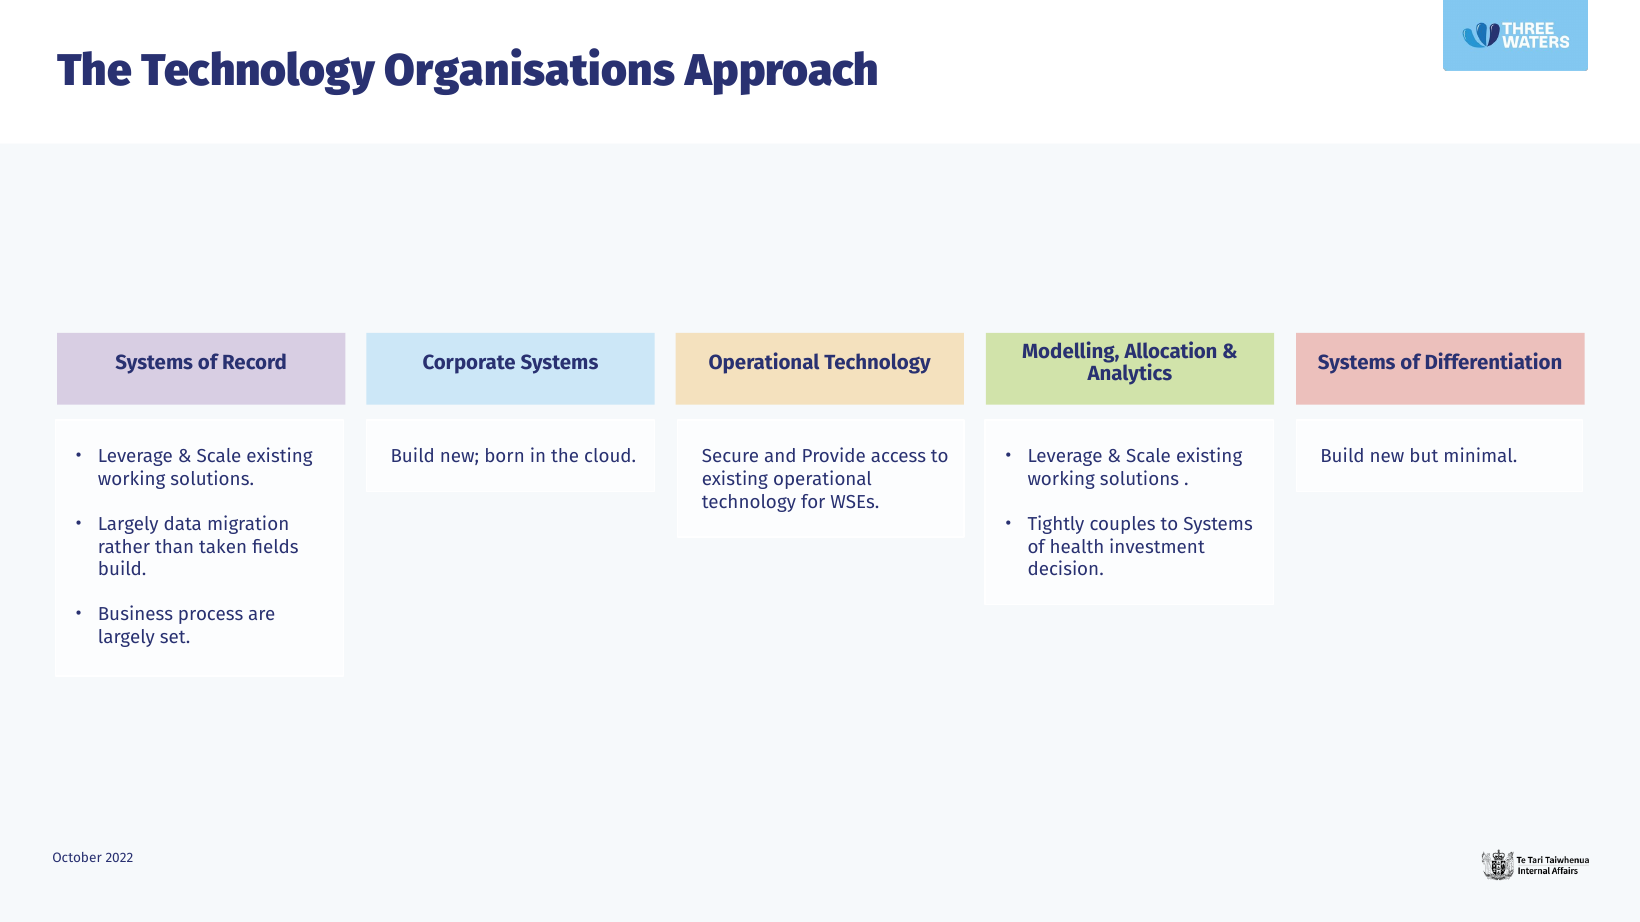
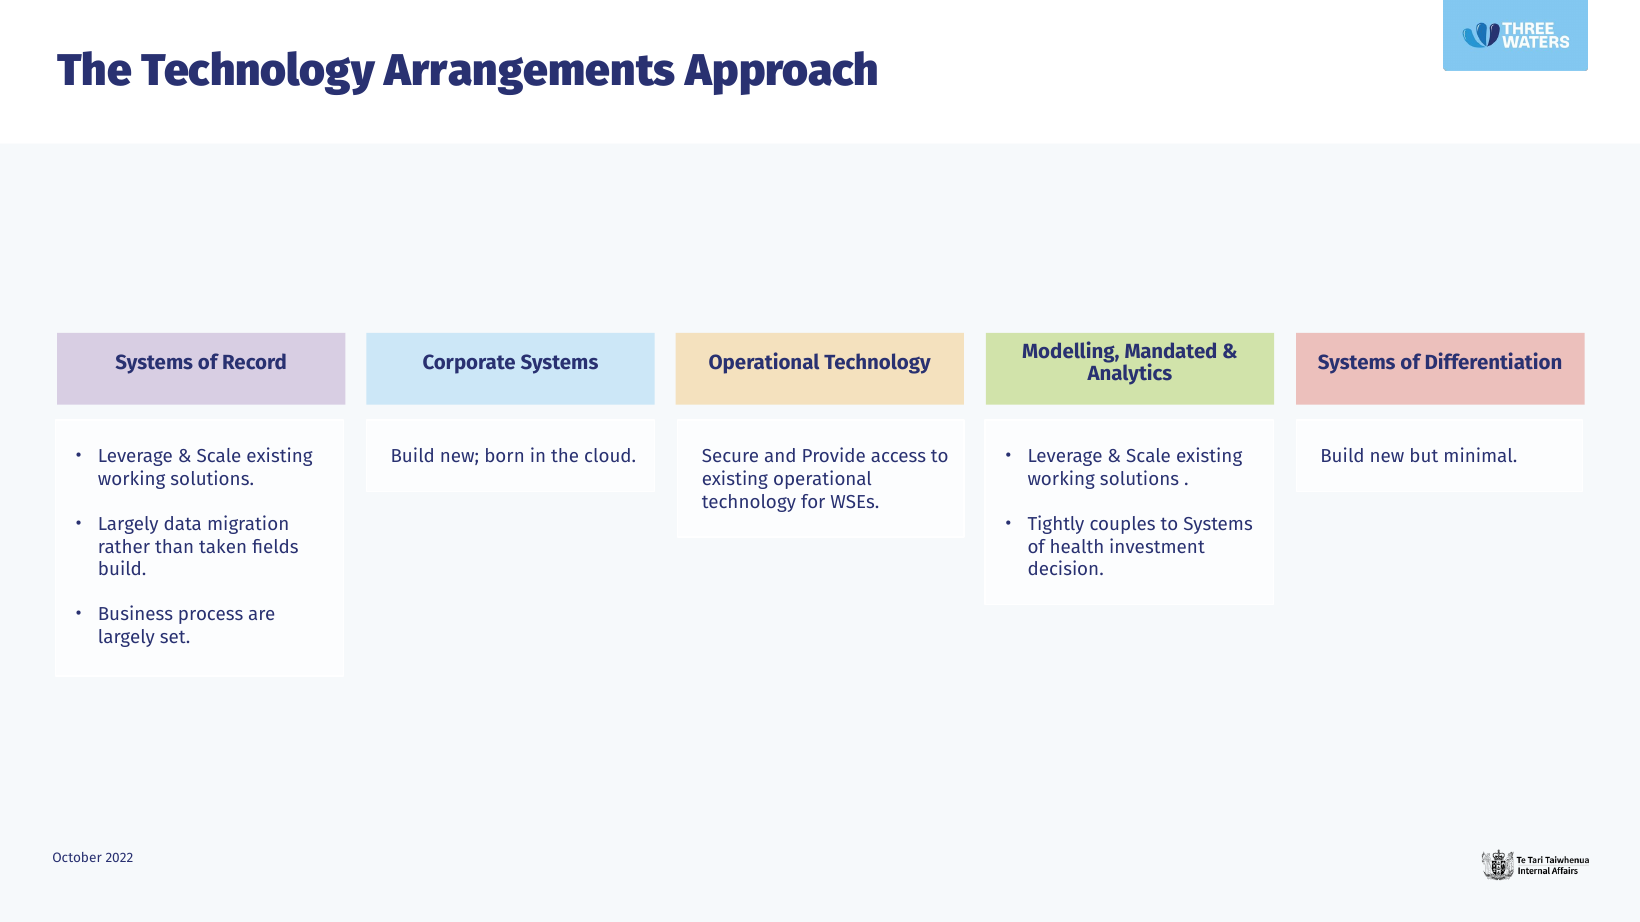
Organisations: Organisations -> Arrangements (530, 71)
Allocation: Allocation -> Mandated (1171, 352)
